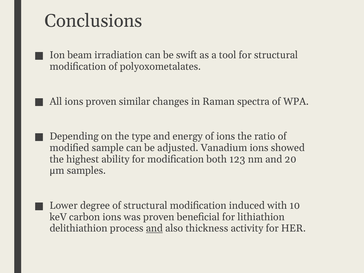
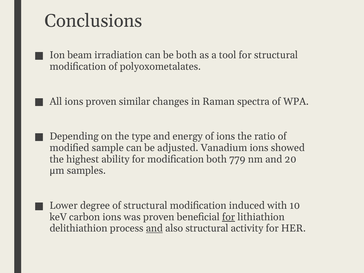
be swift: swift -> both (186, 55)
123: 123 -> 779 (237, 159)
for underline: none -> present (229, 217)
also thickness: thickness -> structural (207, 228)
